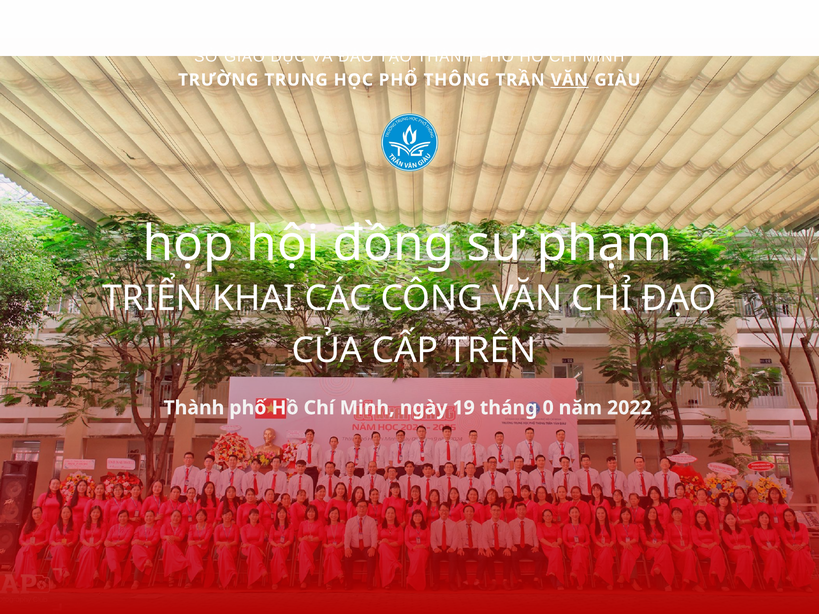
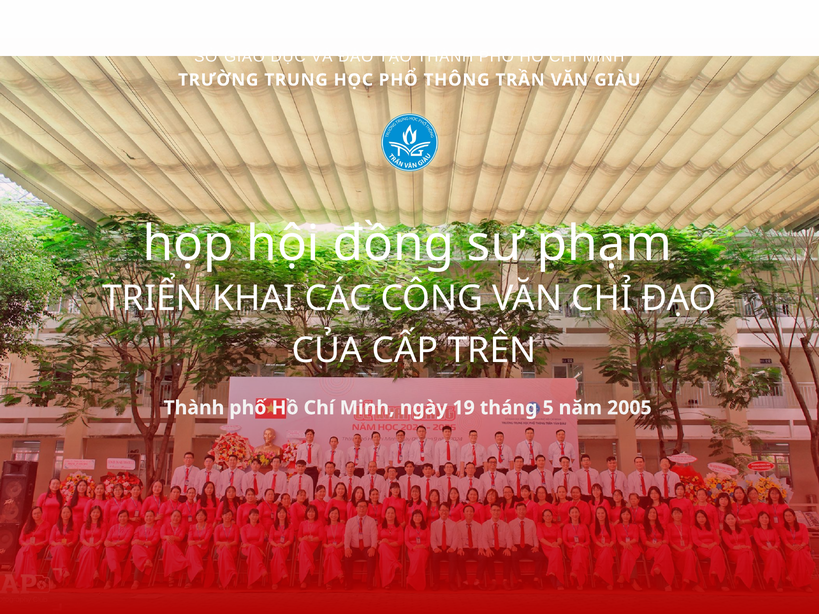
VĂN underline: present -> none (569, 80)
0: 0 -> 5 (548, 408)
2022: 2022 -> 2005 (629, 408)
